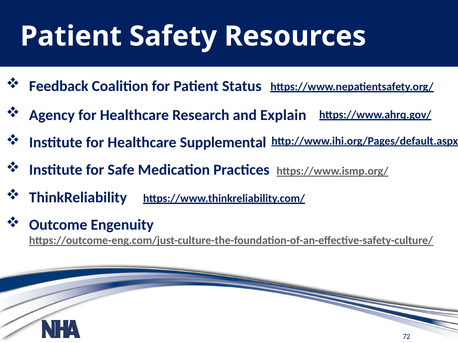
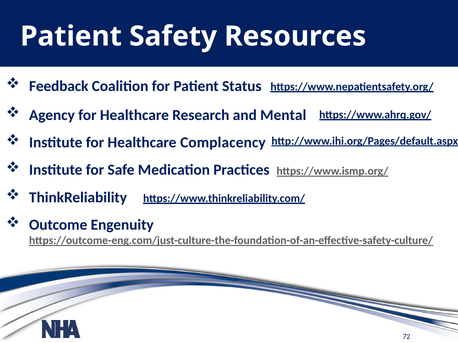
Explain: Explain -> Mental (283, 115)
Supplemental: Supplemental -> Complacency (223, 143)
